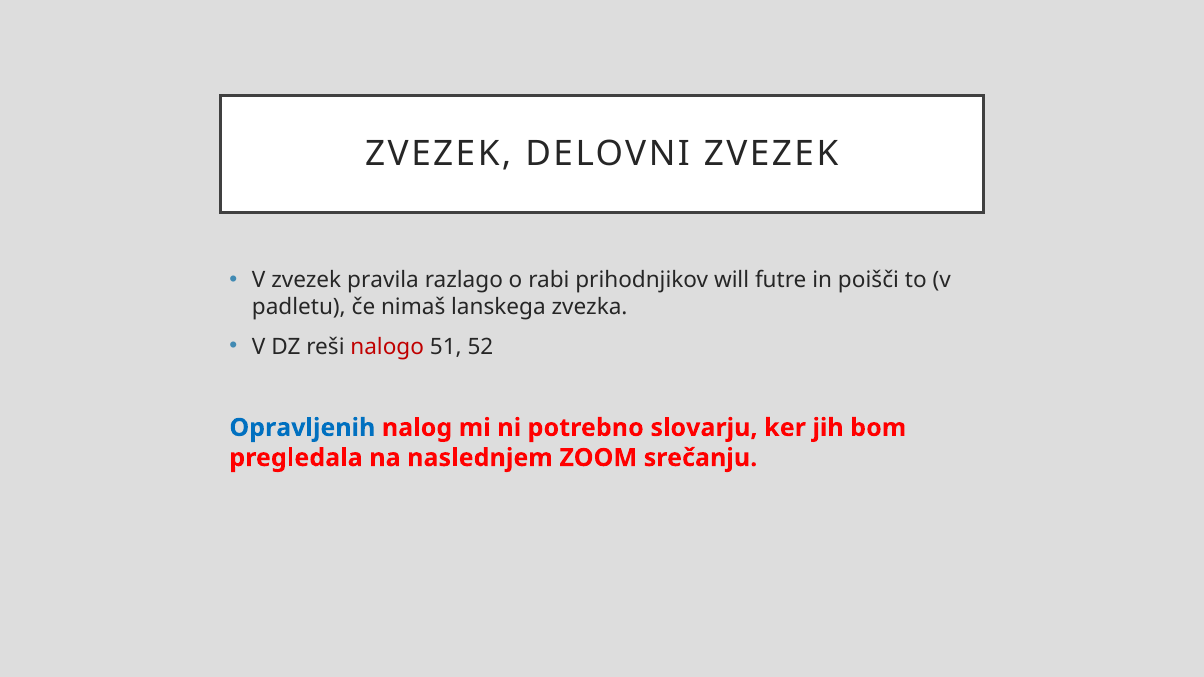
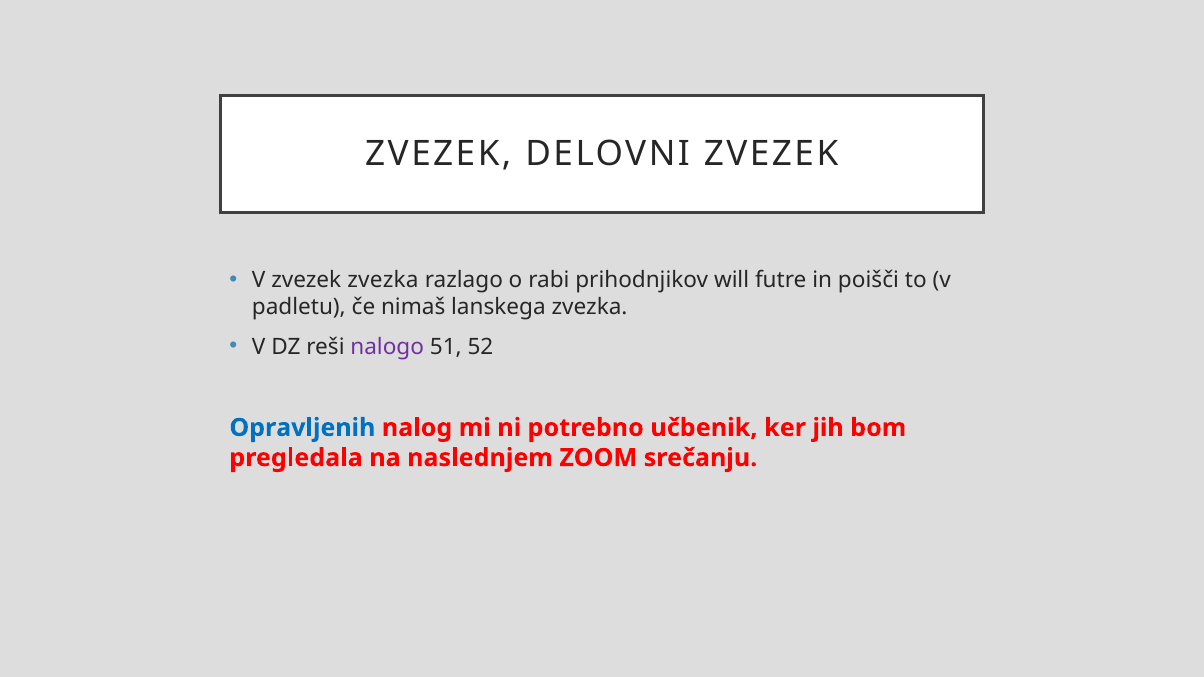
zvezek pravila: pravila -> zvezka (383, 280)
nalogo colour: red -> purple (387, 347)
slovarju: slovarju -> učbenik (704, 428)
